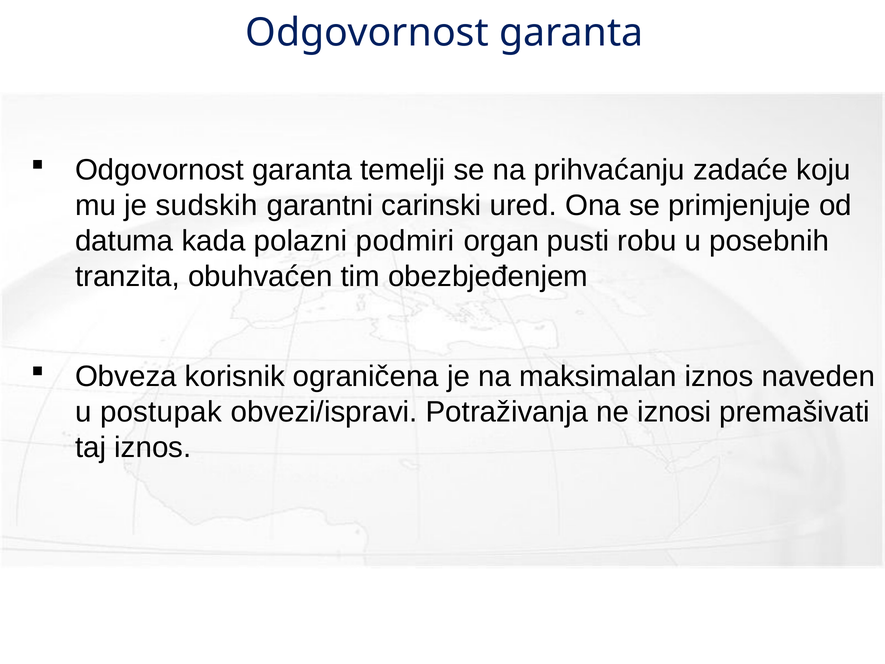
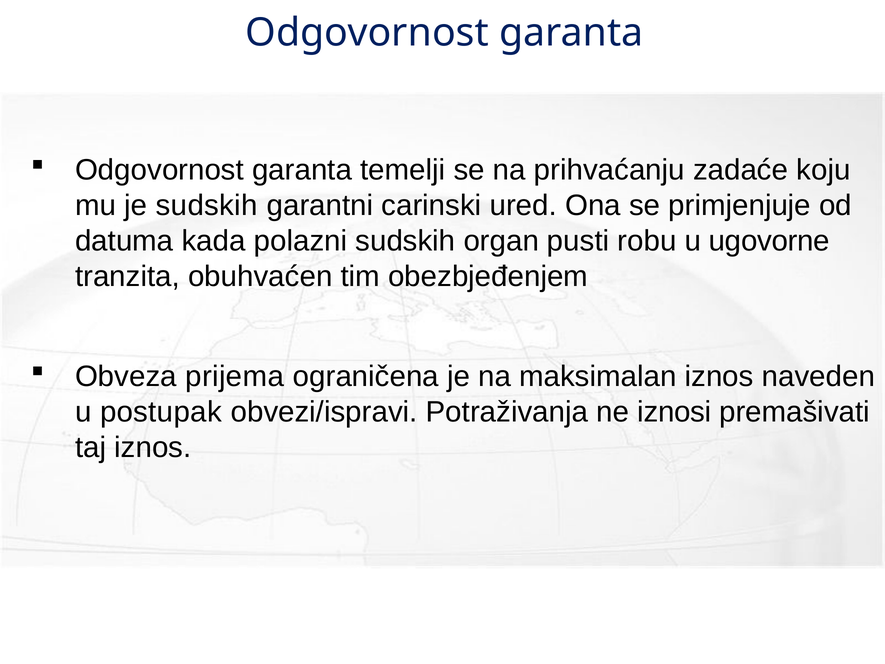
polazni podmiri: podmiri -> sudskih (405, 241)
posebnih: posebnih -> ugovorne (769, 241)
korisnik: korisnik -> prijema (235, 377)
